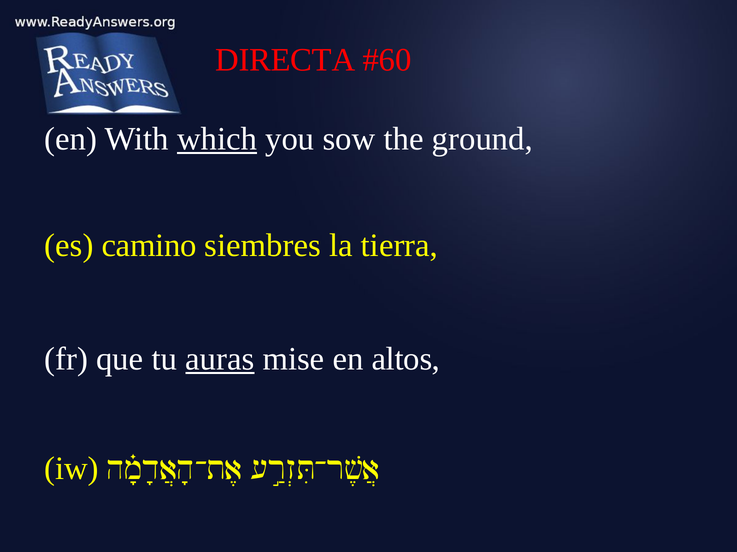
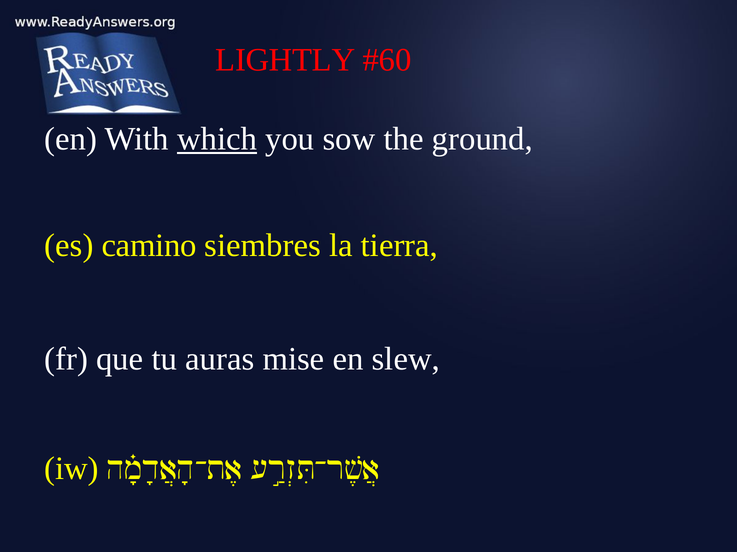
DIRECTA: DIRECTA -> LIGHTLY (285, 60)
auras underline: present -> none (220, 360)
altos: altos -> slew (406, 360)
